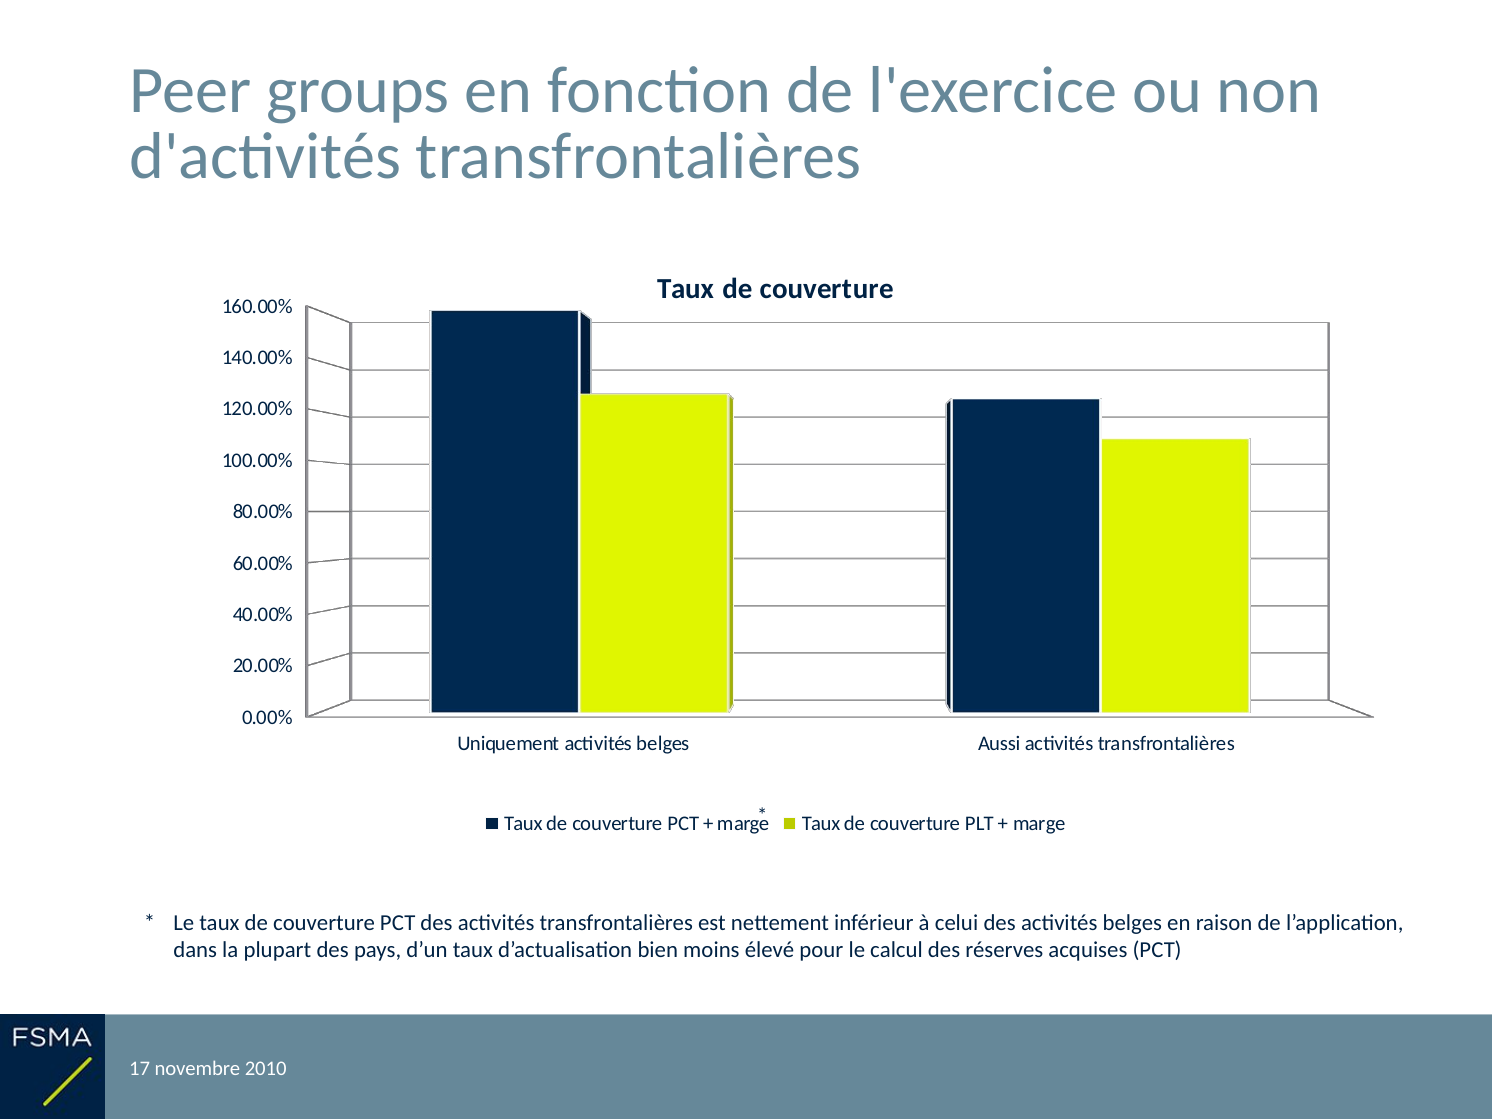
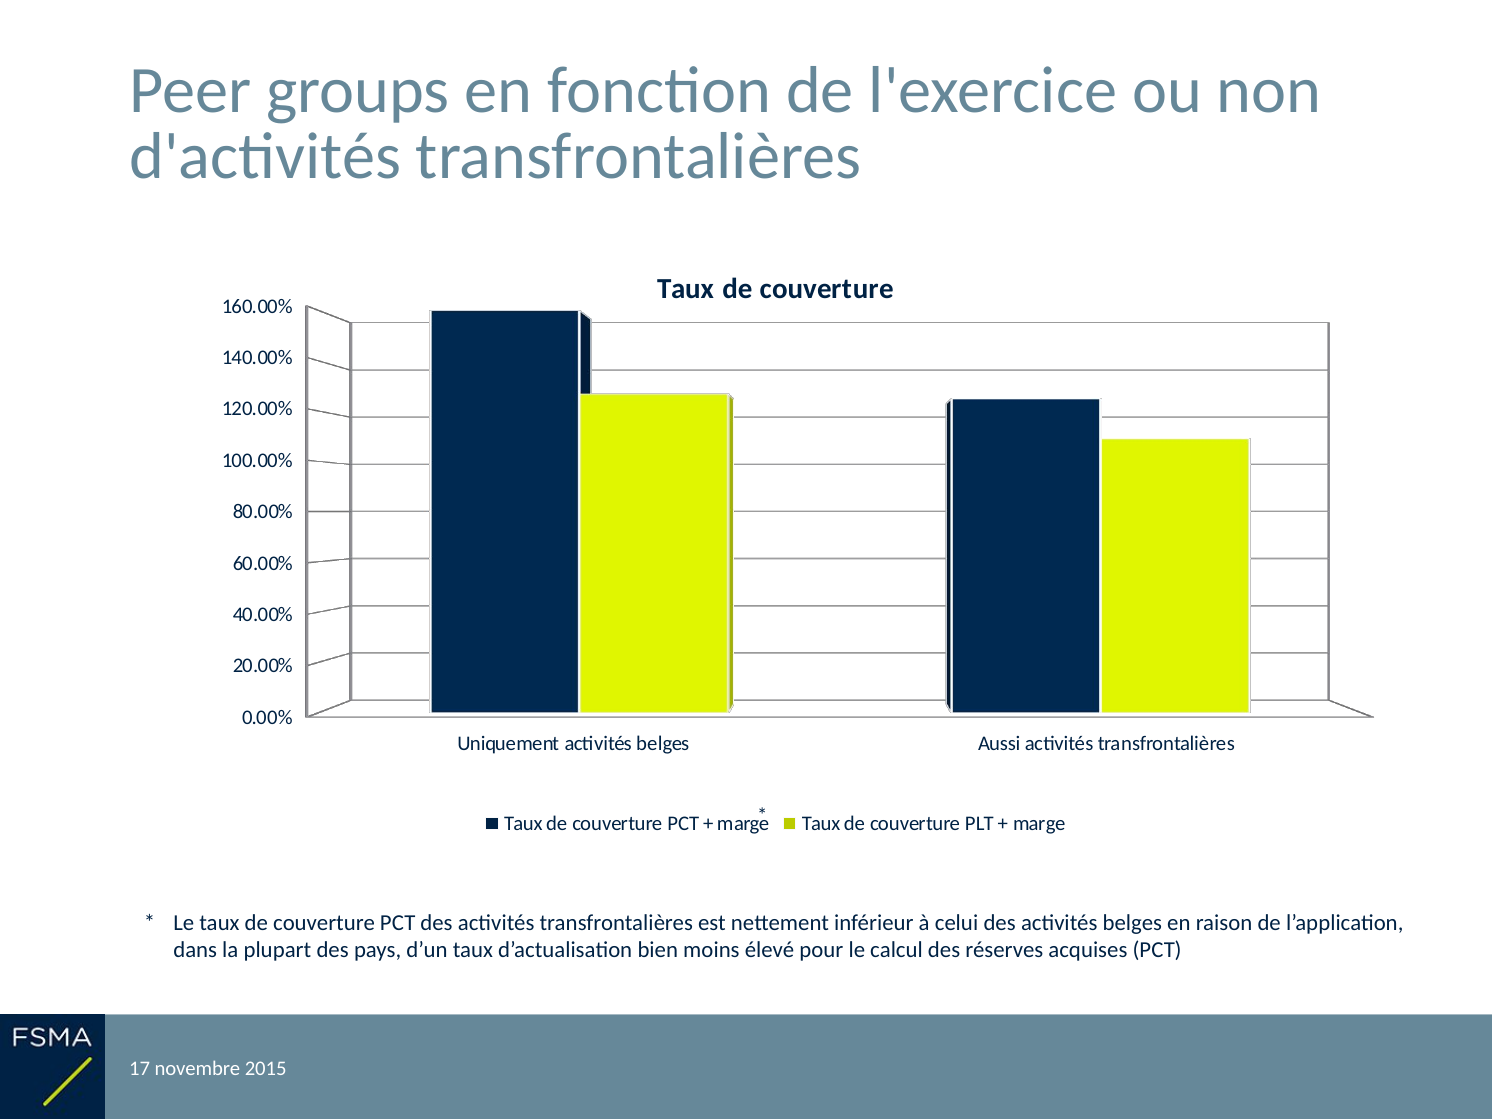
2010: 2010 -> 2015 (266, 1068)
